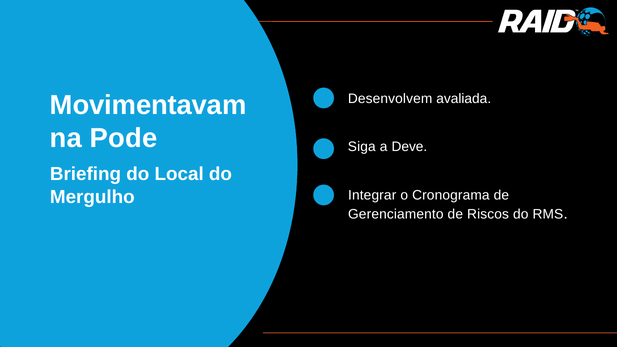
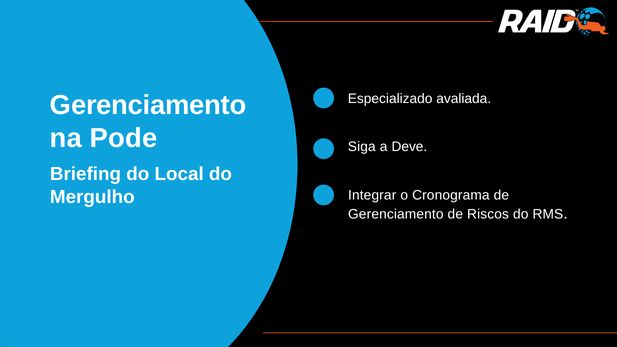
Desenvolvem: Desenvolvem -> Especializado (390, 99)
Movimentavam: Movimentavam -> Gerenciamento (148, 105)
